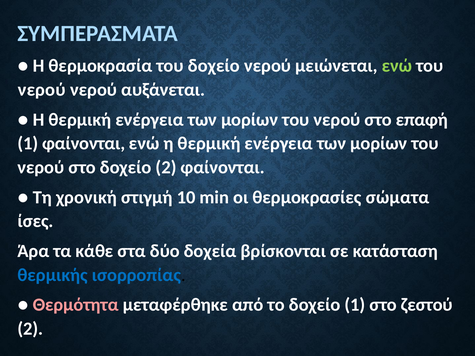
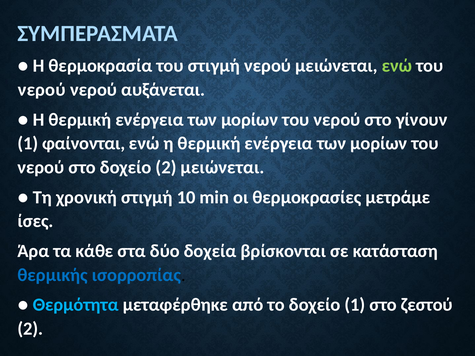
του δοχείο: δοχείο -> στιγμή (214, 66)
επαφή: επαφή -> γίνουν (422, 120)
2 φαίνονται: φαίνονται -> μειώνεται (223, 168)
σώματα: σώματα -> μετράμε (398, 197)
Θερμότητα colour: pink -> light blue (76, 305)
